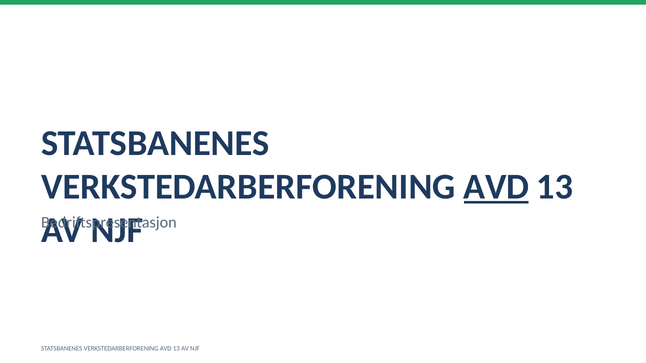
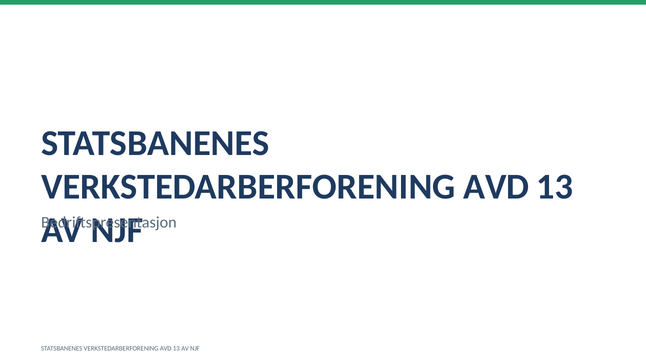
AVD underline: present -> none (496, 187)
